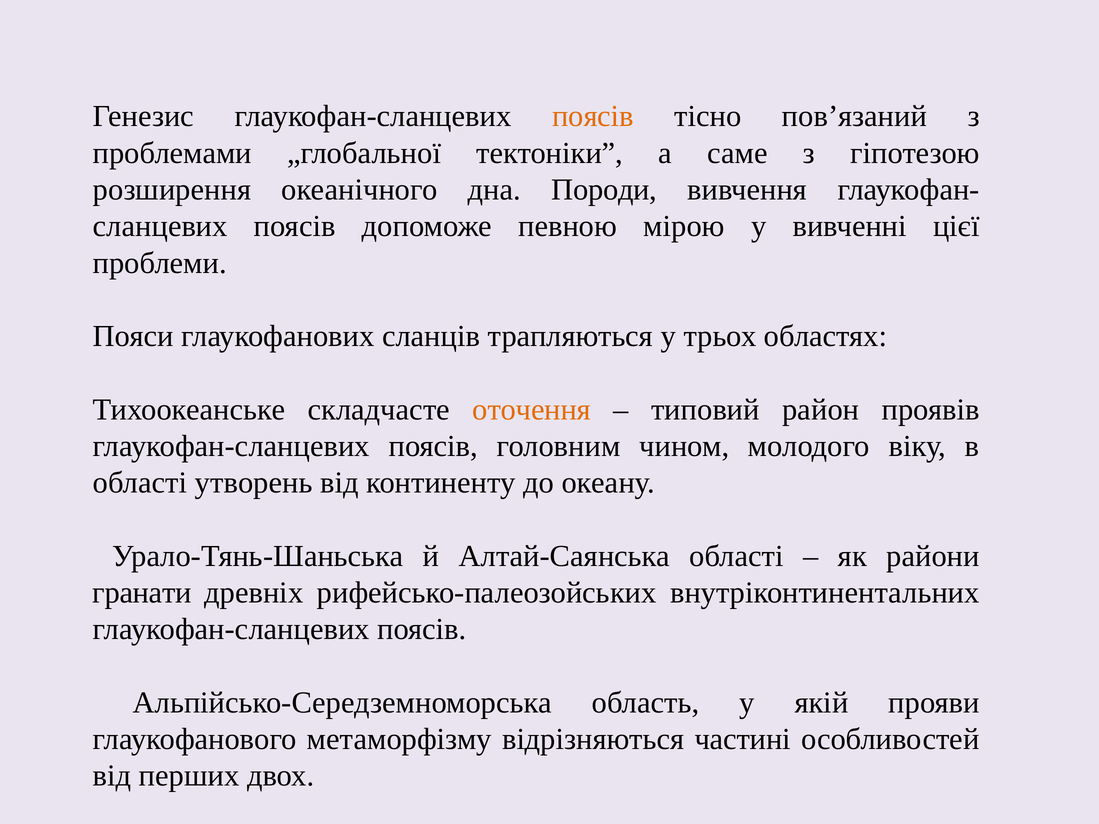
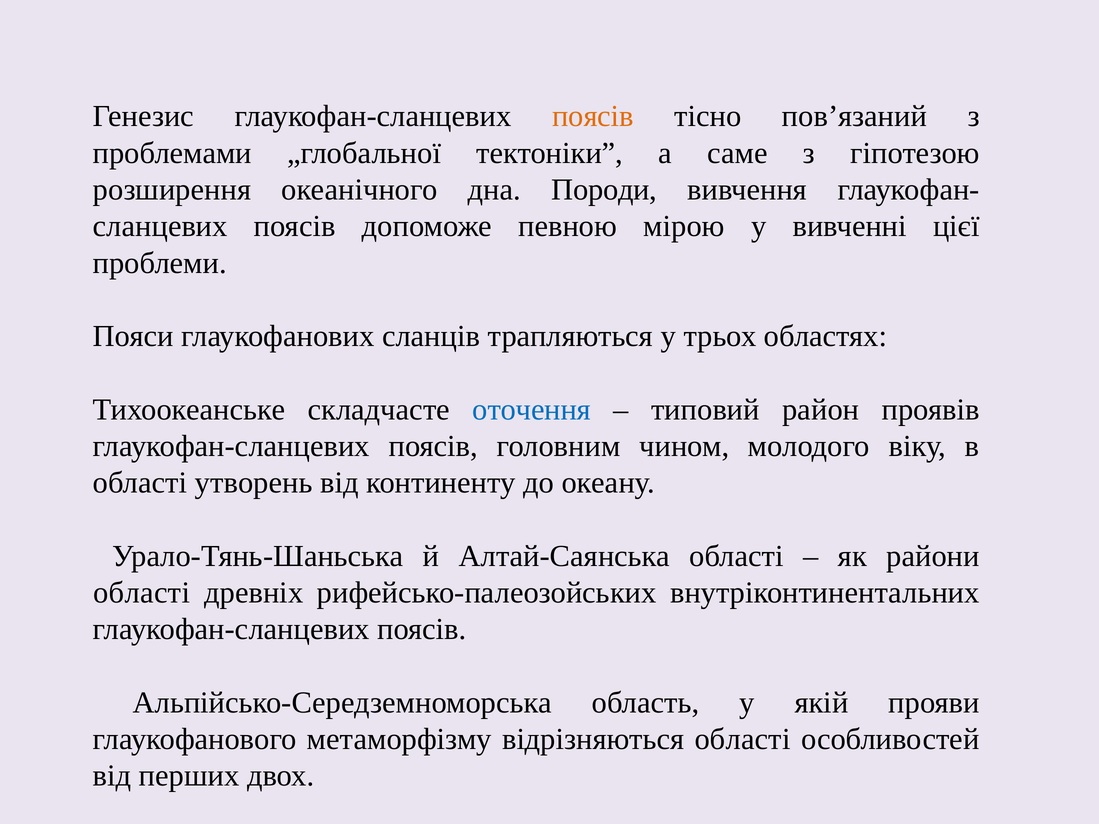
оточення colour: orange -> blue (532, 410)
гранати: гранати -> області (142, 593)
відрізняються частині: частині -> області (742, 739)
